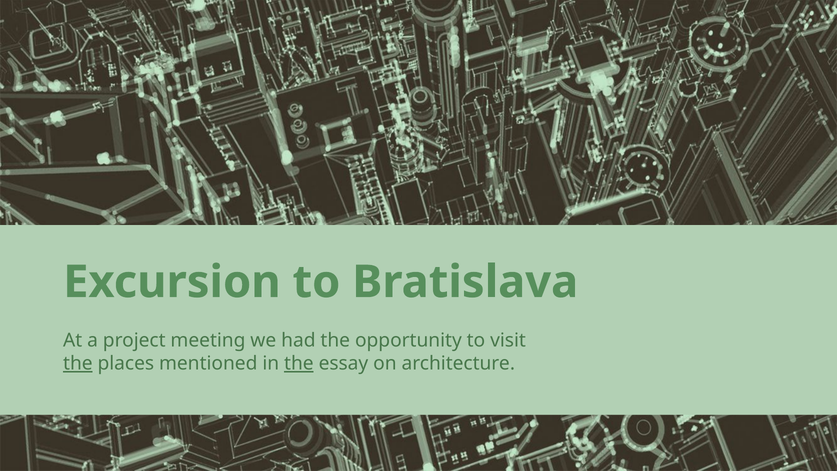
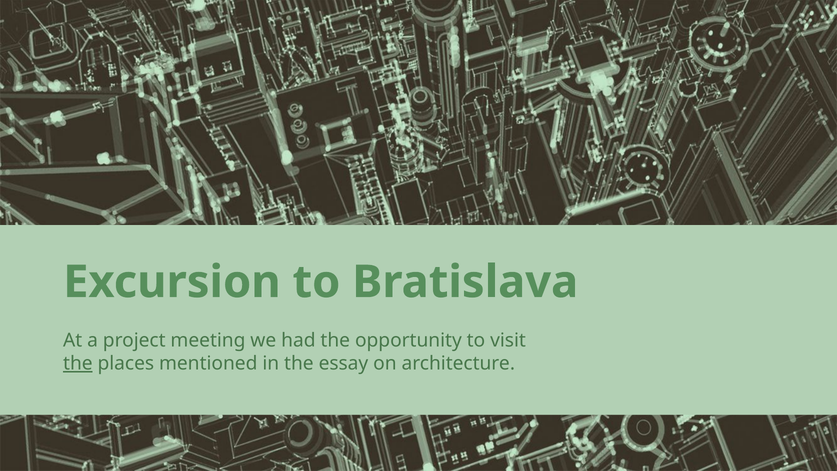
the underline: present -> none (299, 363)
